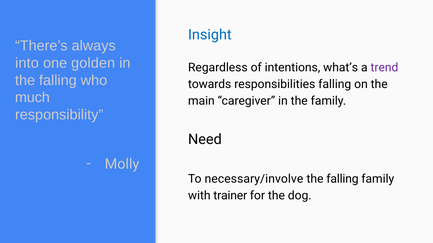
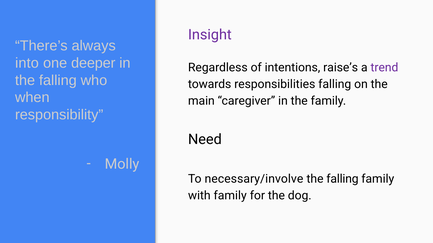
Insight colour: blue -> purple (210, 35)
golden: golden -> deeper (93, 63)
what’s: what’s -> raise’s (341, 68)
much: much -> when (32, 98)
with trainer: trainer -> family (230, 196)
